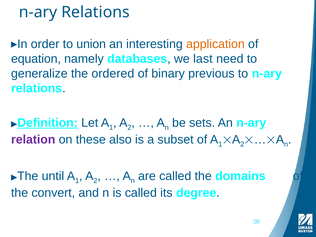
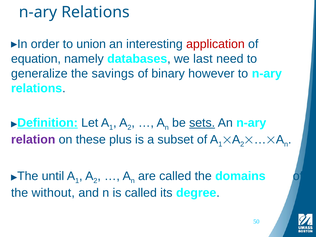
application colour: orange -> red (215, 44)
ordered: ordered -> savings (113, 74)
previous: previous -> however (211, 74)
sets underline: none -> present (202, 123)
also: also -> plus (120, 140)
convert: convert -> without (53, 193)
